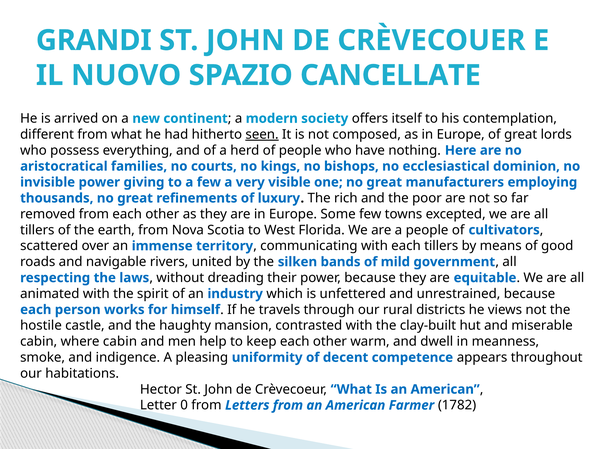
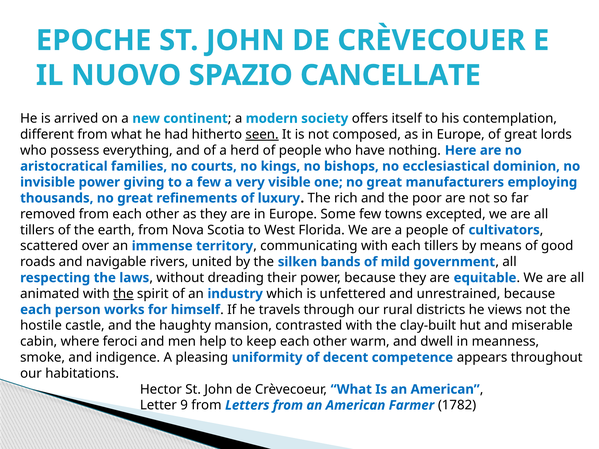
GRANDI: GRANDI -> EPOCHE (94, 40)
the underline: none -> present (123, 294)
where cabin: cabin -> feroci (120, 342)
0: 0 -> 9 (184, 405)
